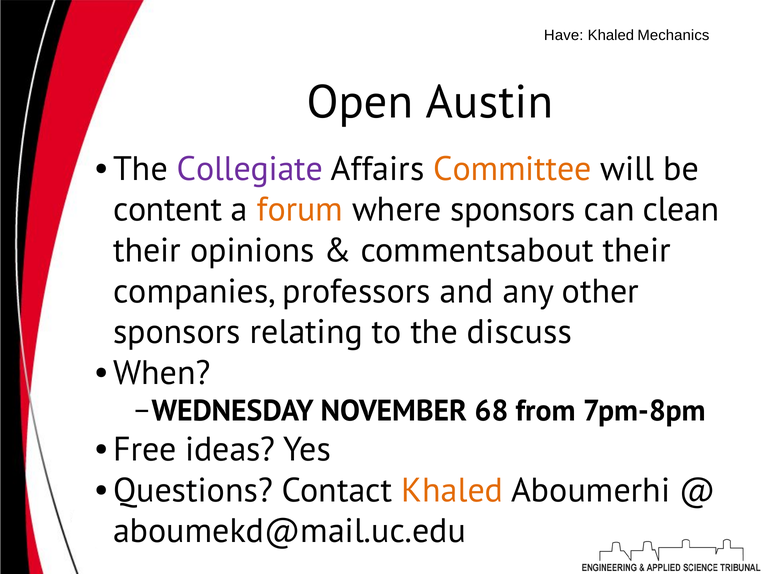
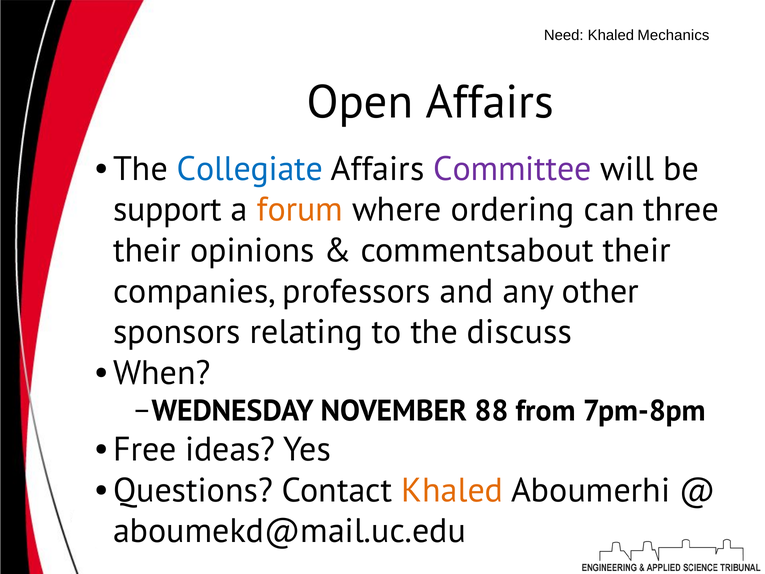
Have: Have -> Need (564, 35)
Open Austin: Austin -> Affairs (490, 102)
Collegiate colour: purple -> blue (250, 169)
Committee colour: orange -> purple (512, 169)
content: content -> support (168, 210)
where sponsors: sponsors -> ordering (513, 210)
clean: clean -> three (681, 210)
68: 68 -> 88 (492, 411)
